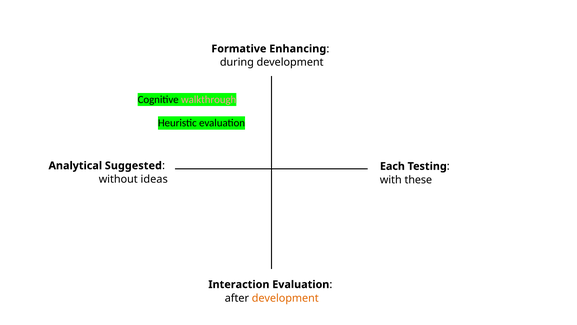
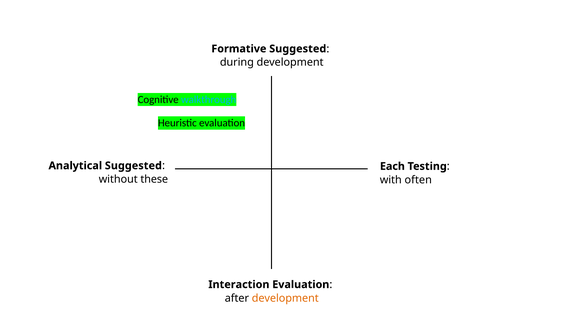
Formative Enhancing: Enhancing -> Suggested (298, 49)
walkthrough colour: pink -> light blue (209, 99)
ideas: ideas -> these (154, 179)
these: these -> often (418, 180)
